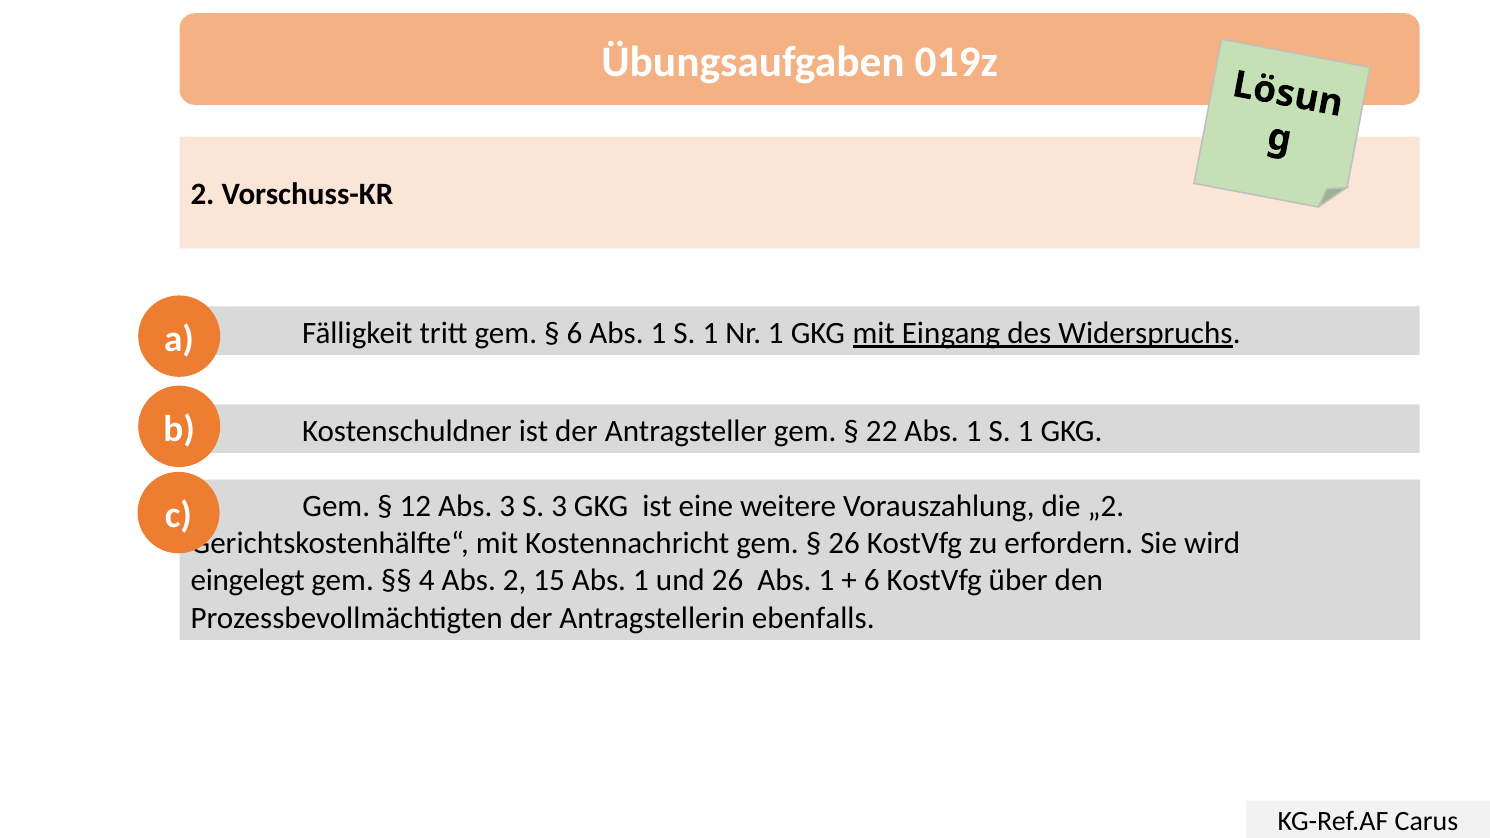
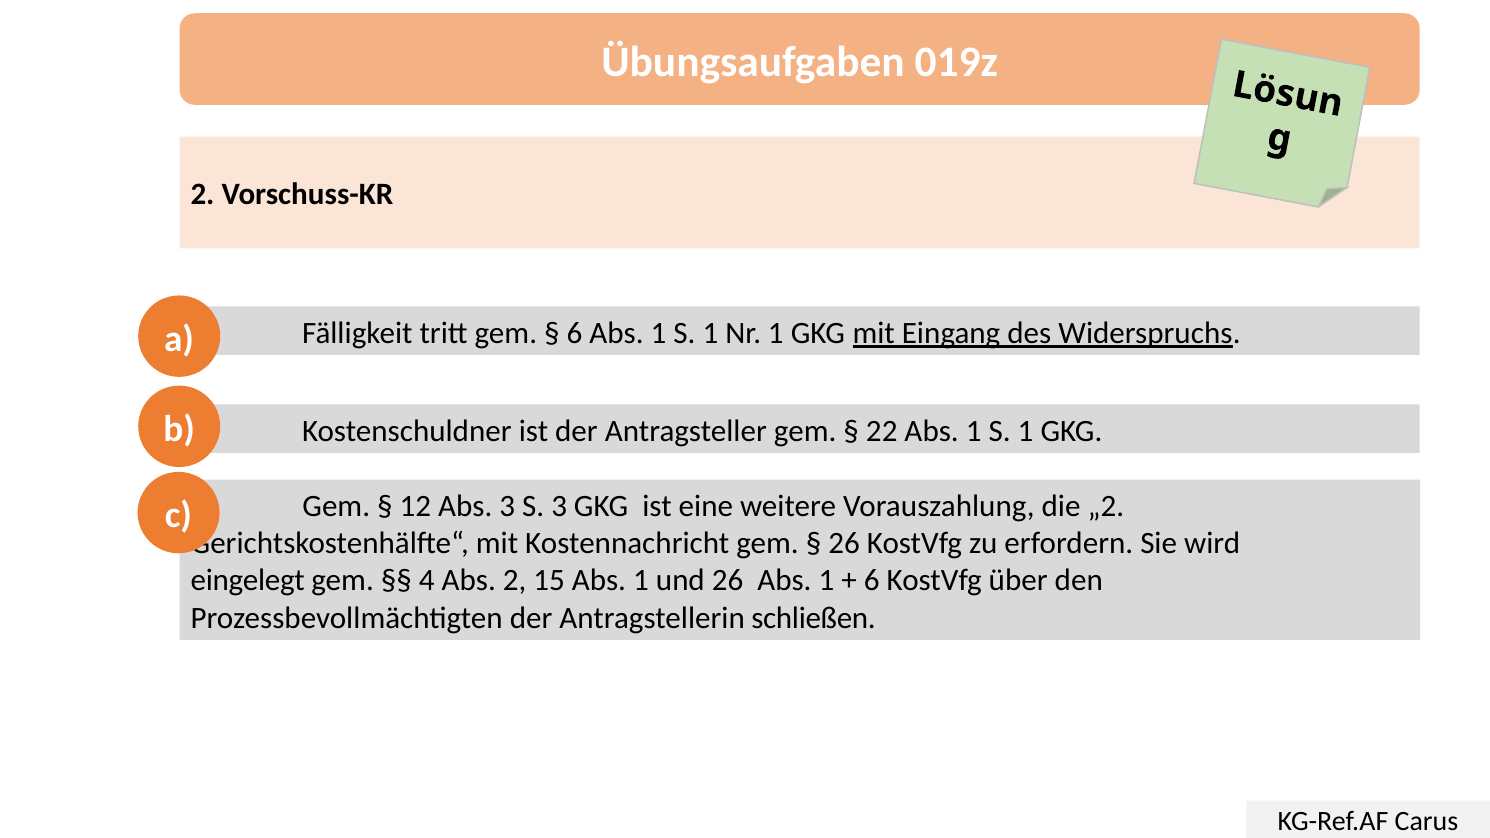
ebenfalls: ebenfalls -> schließen (814, 618)
